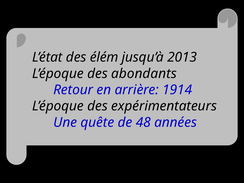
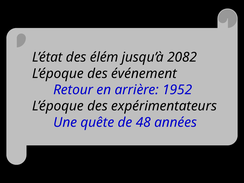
2013: 2013 -> 2082 (182, 57)
abondants: abondants -> événement (144, 74)
1914: 1914 -> 1952 (177, 90)
